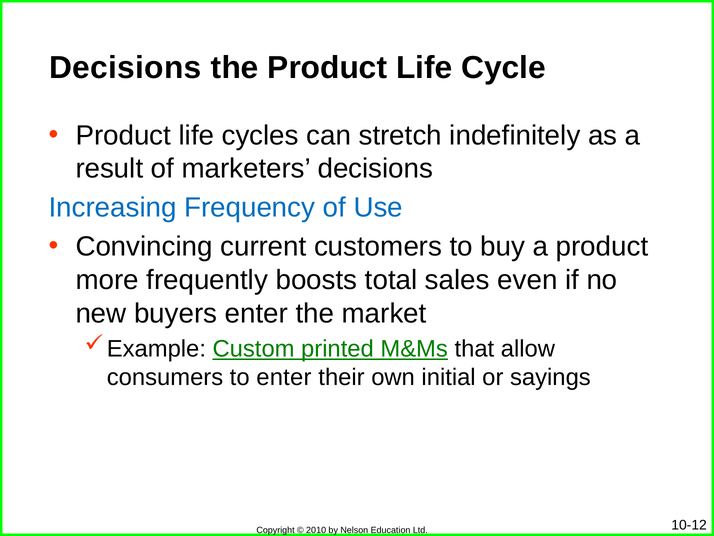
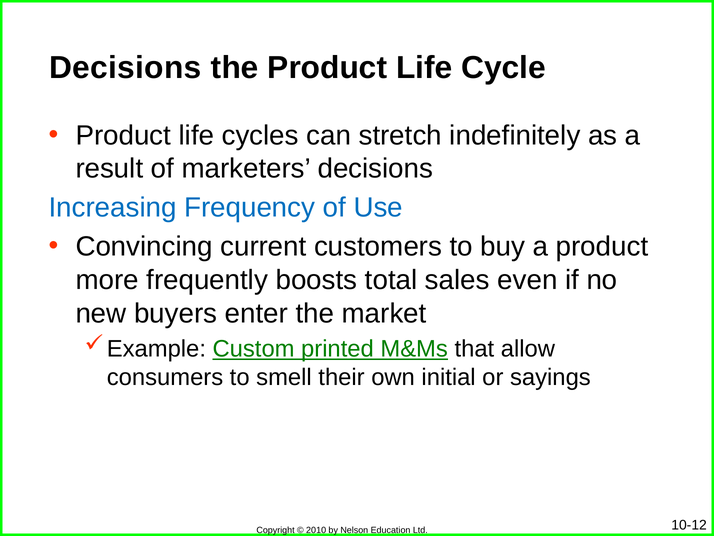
to enter: enter -> smell (284, 377)
